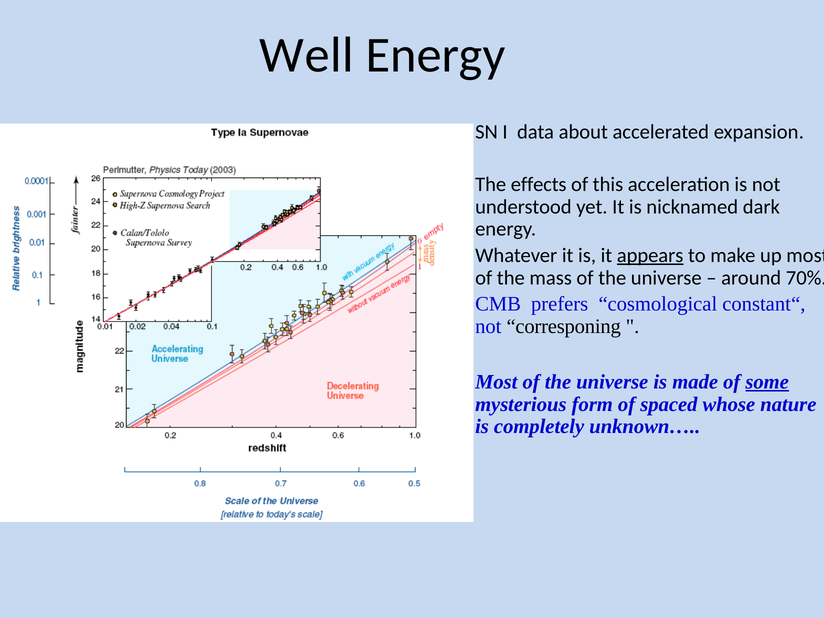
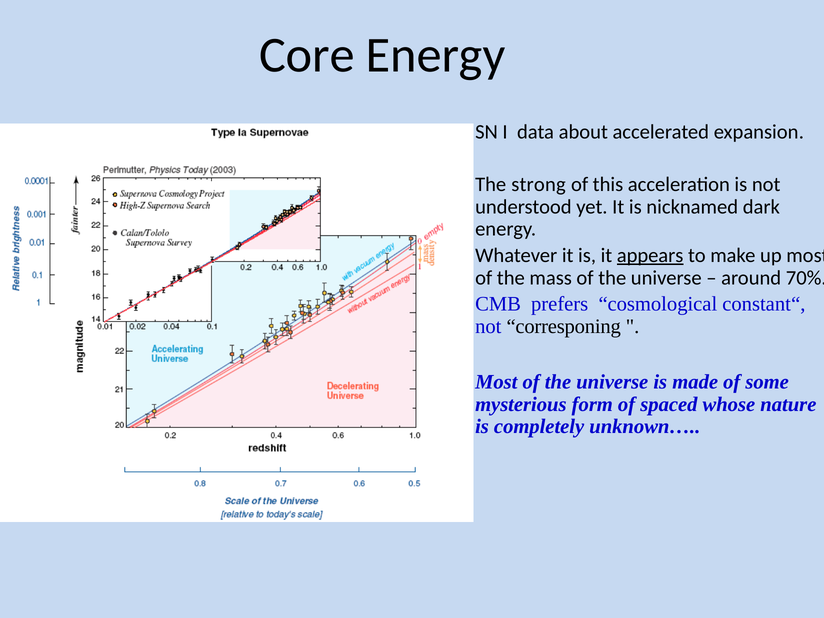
Well: Well -> Core (307, 55)
effects: effects -> strong (539, 185)
some underline: present -> none (767, 382)
